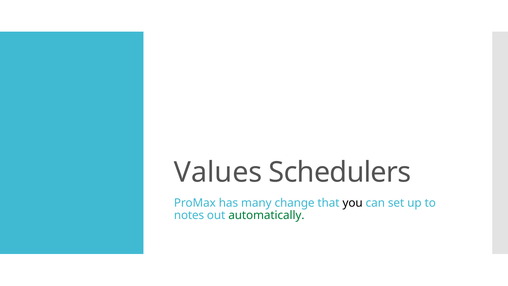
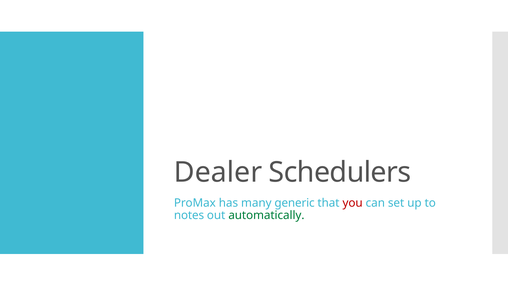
Values: Values -> Dealer (218, 172)
change: change -> generic (295, 203)
you colour: black -> red (353, 203)
